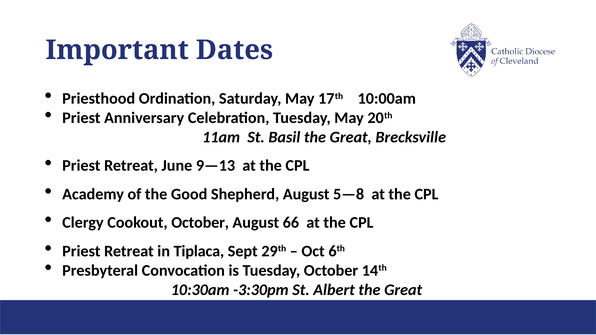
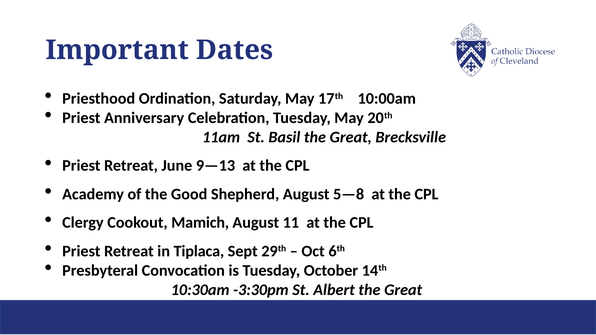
Cookout October: October -> Mamich (200, 223)
66: 66 -> 11 (291, 223)
